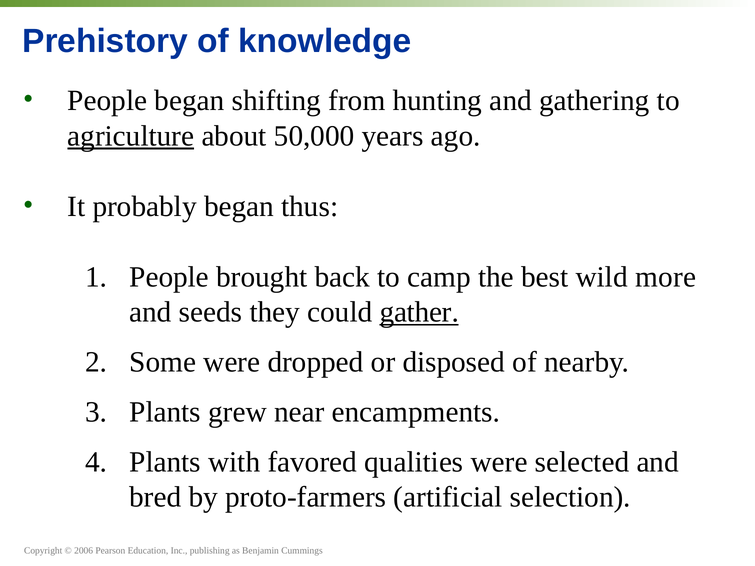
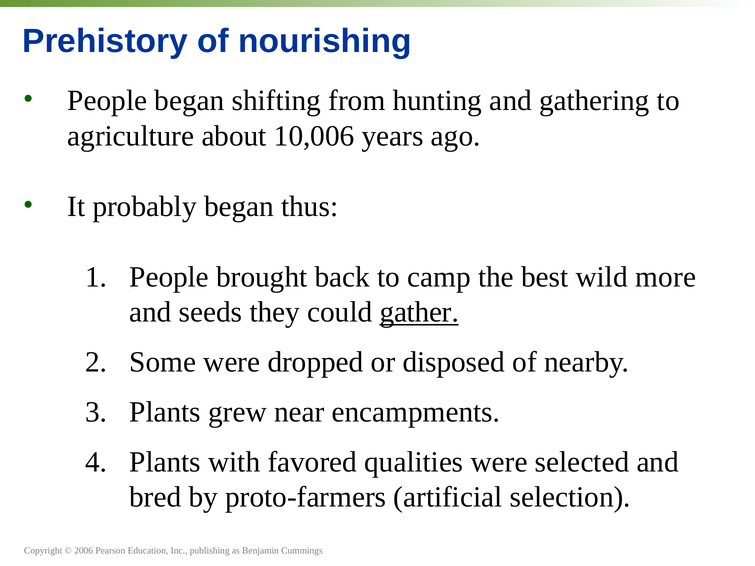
knowledge: knowledge -> nourishing (325, 41)
agriculture underline: present -> none (131, 136)
50,000: 50,000 -> 10,006 (314, 136)
